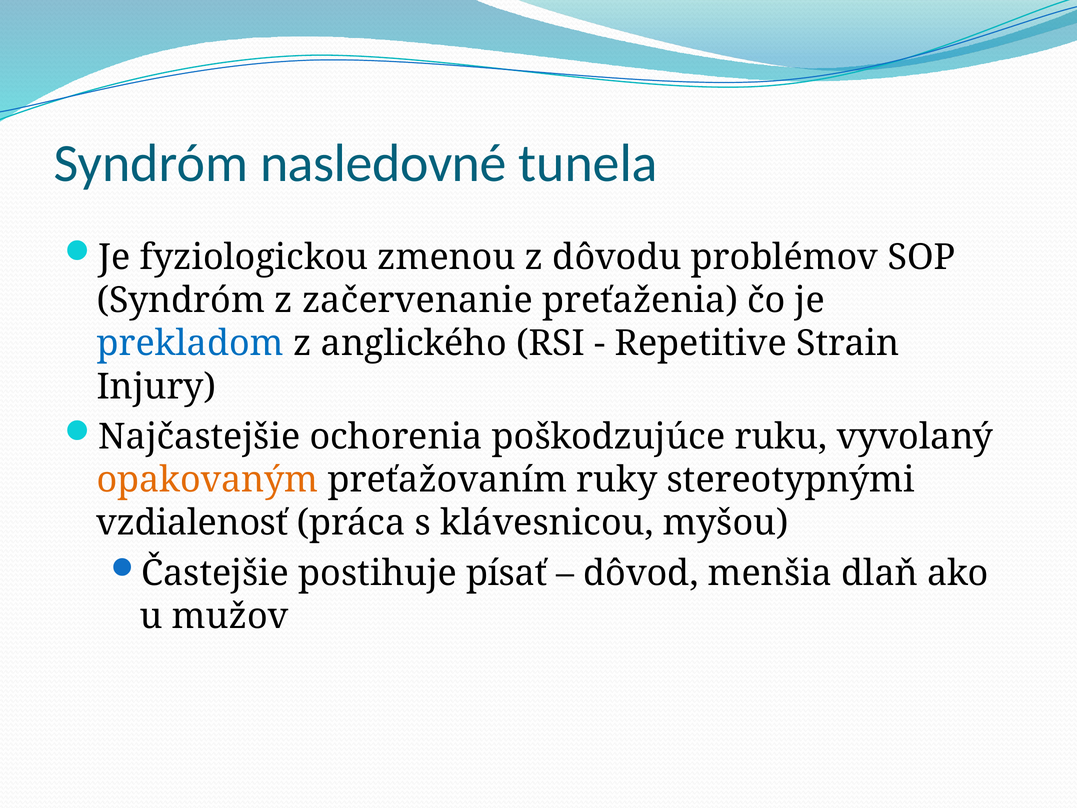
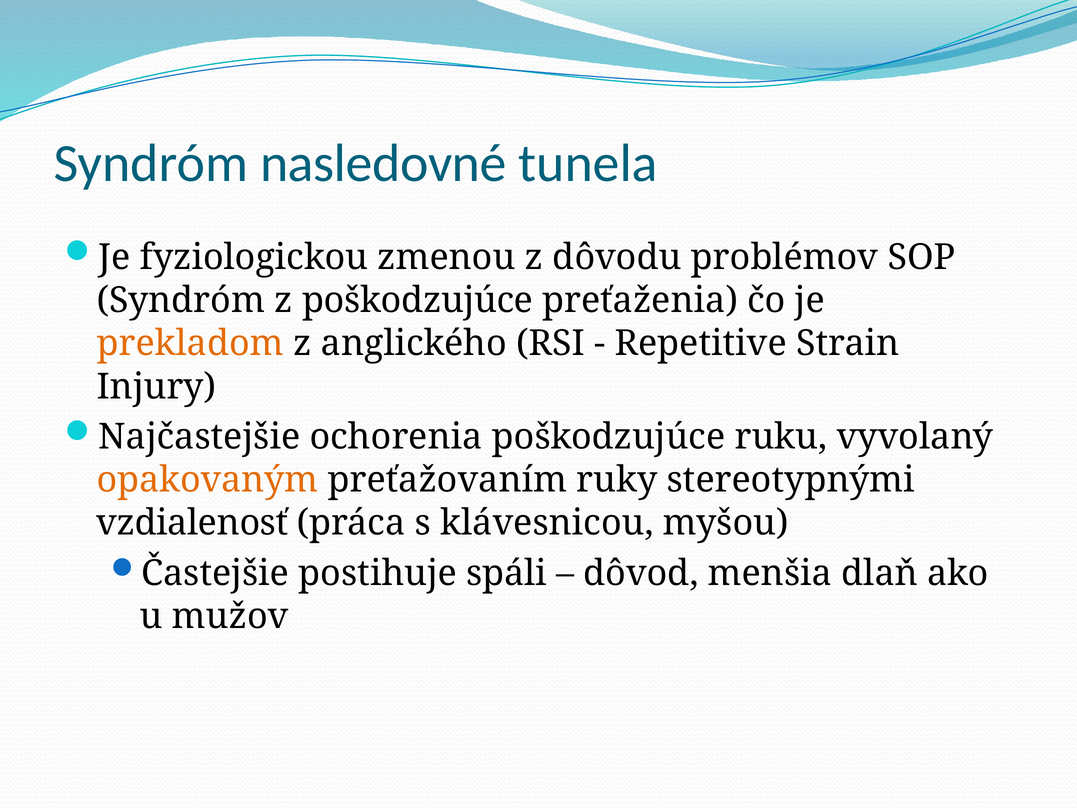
z začervenanie: začervenanie -> poškodzujúce (418, 300)
prekladom colour: blue -> orange (190, 343)
písať: písať -> spáli (507, 573)
